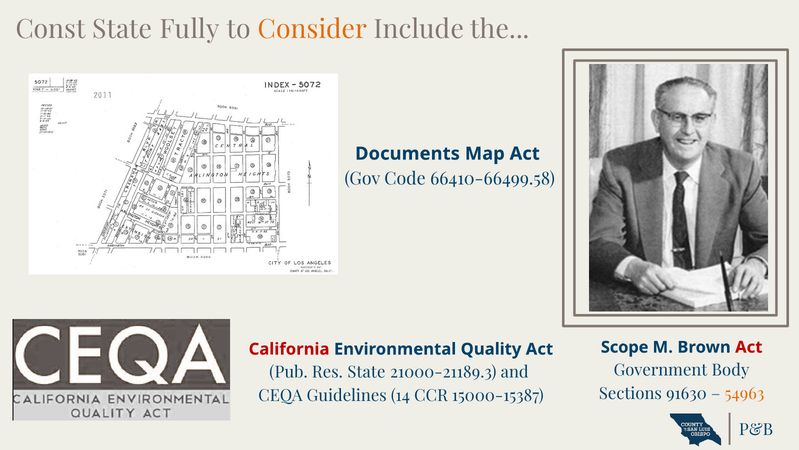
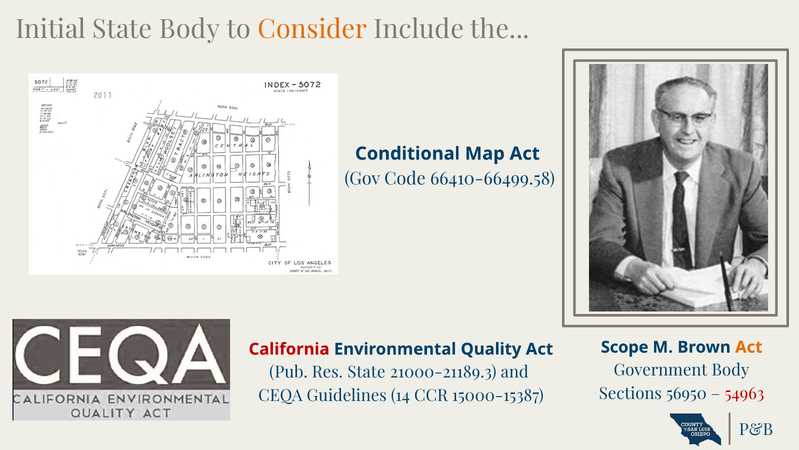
Const: Const -> Initial (51, 30)
State Fully: Fully -> Body (190, 30)
Documents: Documents -> Conditional (408, 153)
Act colour: red -> orange (749, 347)
91630: 91630 -> 56950 (686, 393)
54963 colour: orange -> red (745, 393)
